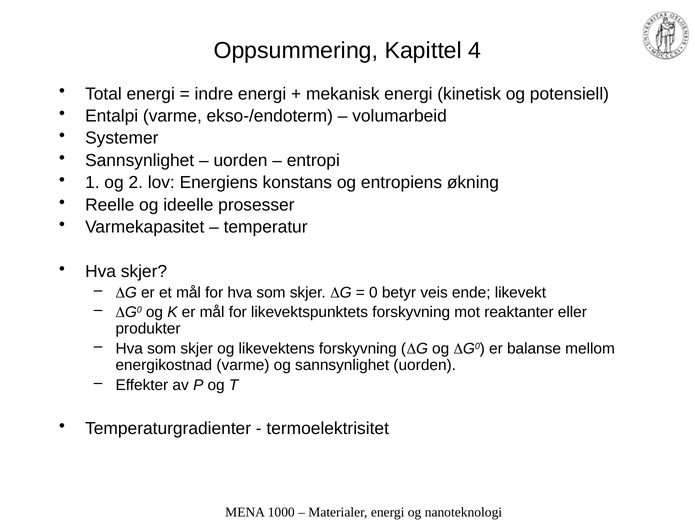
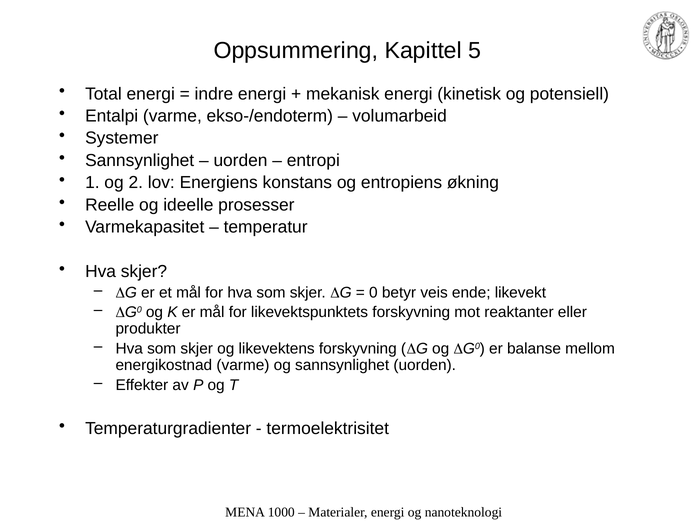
4: 4 -> 5 (475, 51)
